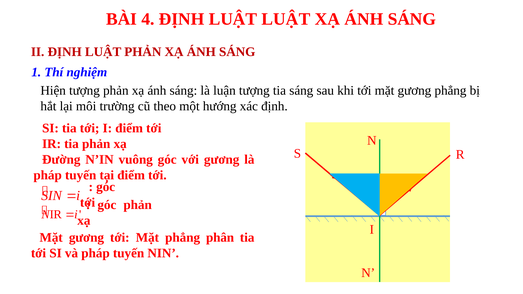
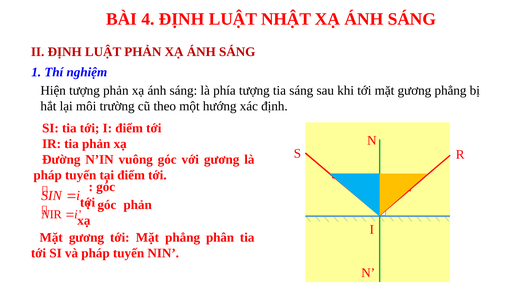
LUẬT LUẬT: LUẬT -> NHẬT (286, 19)
luận: luận -> phía (224, 90)
